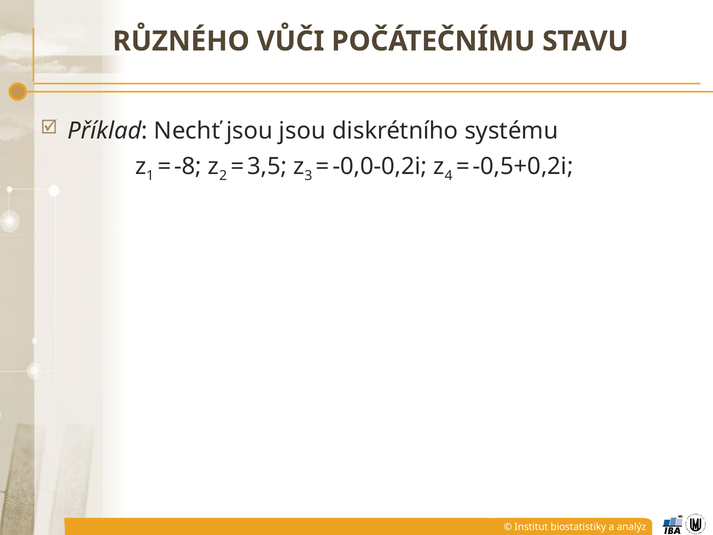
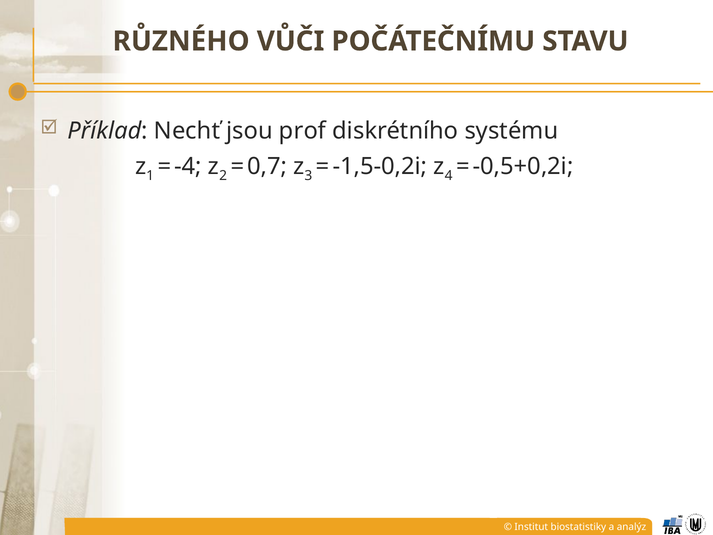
jsou jsou: jsou -> prof (303, 131)
-8: -8 -> -4 (188, 167)
3,5: 3,5 -> 0,7 (267, 167)
-0,0-0,2i: -0,0-0,2i -> -1,5-0,2i (380, 167)
